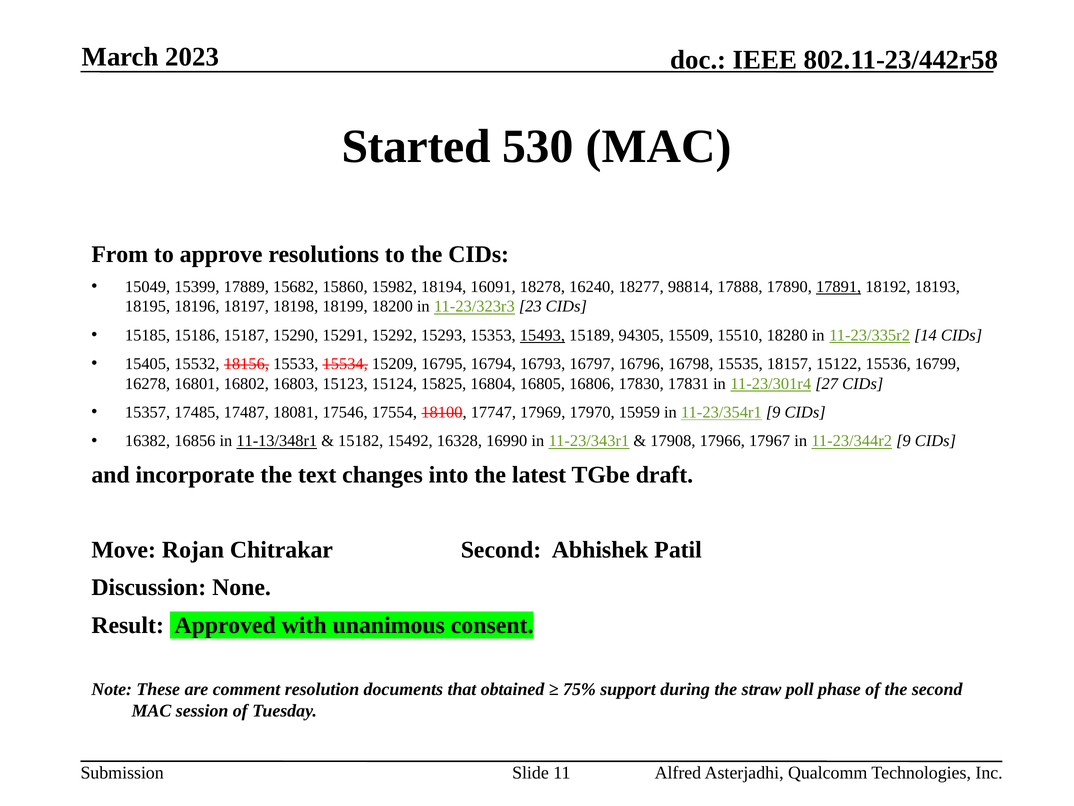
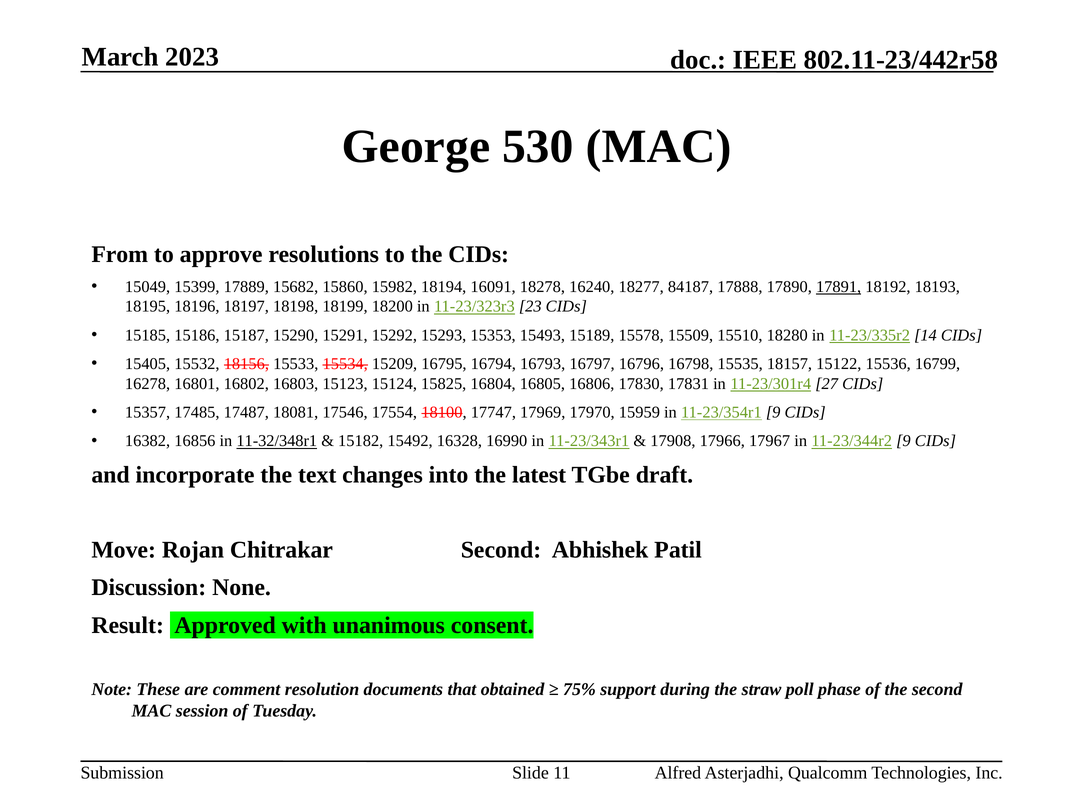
Started: Started -> George (416, 146)
98814: 98814 -> 84187 (691, 287)
15493 underline: present -> none (542, 335)
94305: 94305 -> 15578 (641, 335)
11-13/348r1: 11-13/348r1 -> 11-32/348r1 (277, 441)
